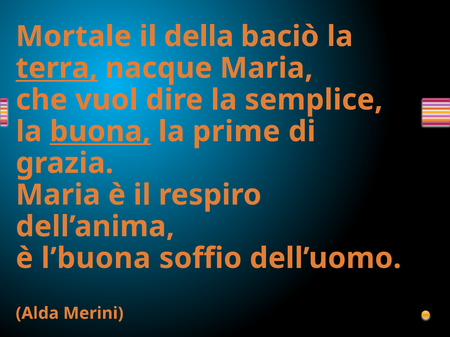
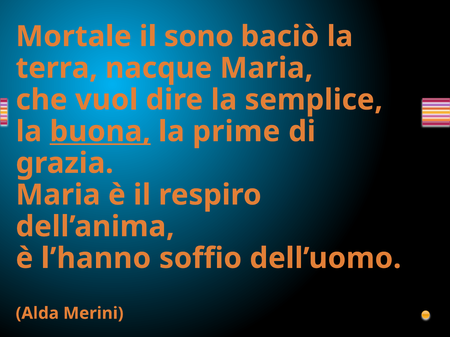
della: della -> sono (199, 37)
terra underline: present -> none (57, 68)
l’buona: l’buona -> l’hanno (96, 259)
